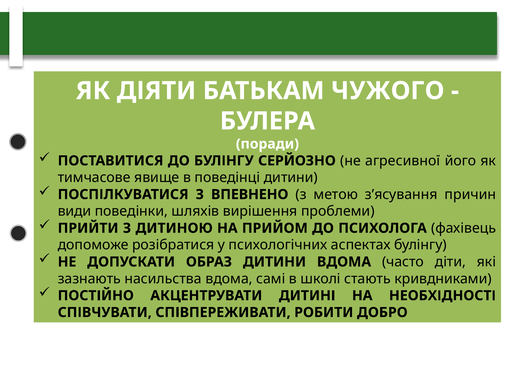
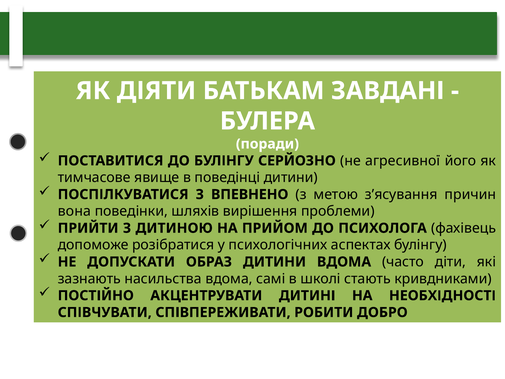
ЧУЖОГО: ЧУЖОГО -> ЗАВДАНІ (388, 91)
види: види -> вона (74, 211)
